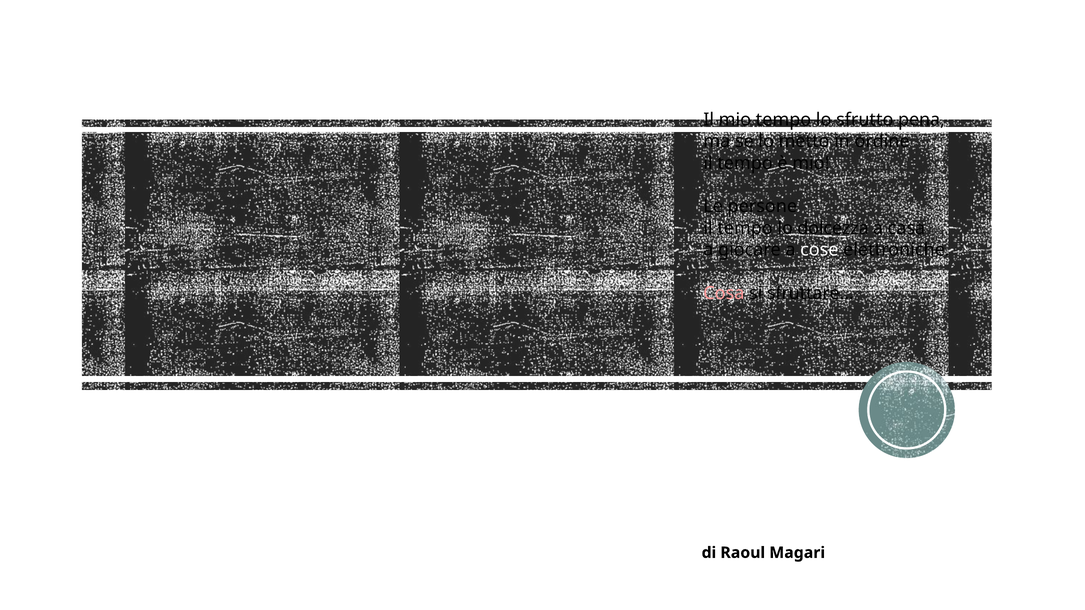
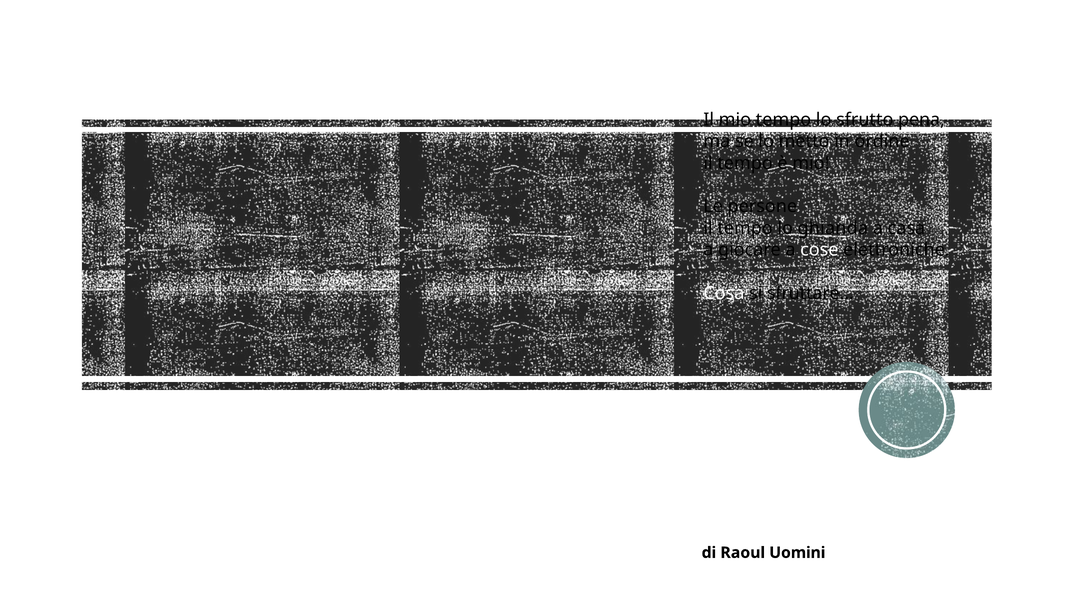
dolcezza: dolcezza -> ghianda (833, 228)
Cosa colour: pink -> white (724, 293)
Magari: Magari -> Uomini (797, 553)
